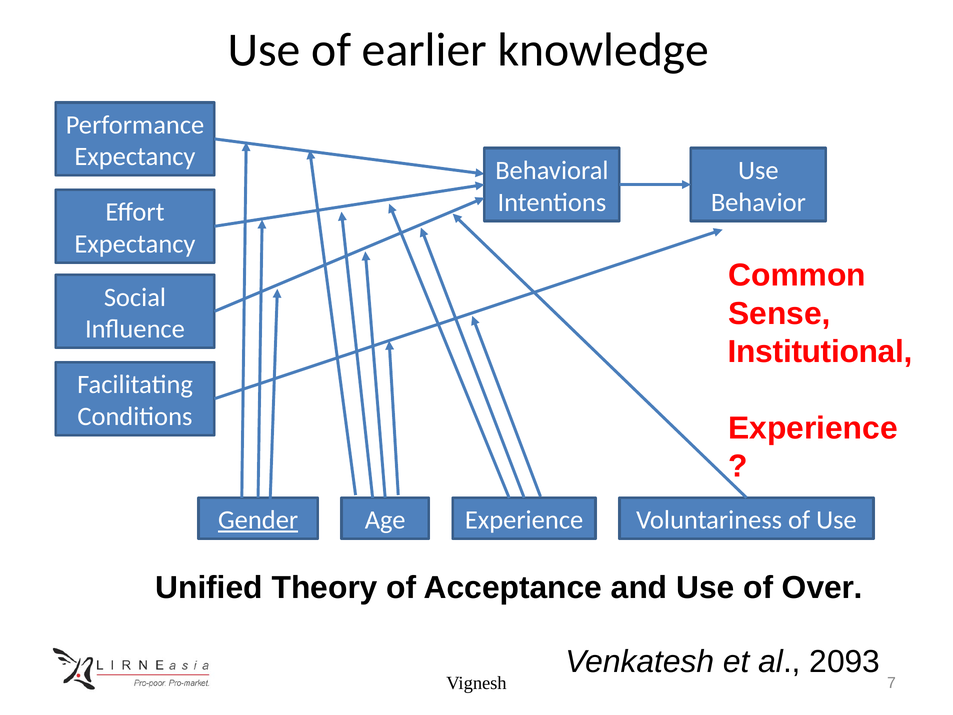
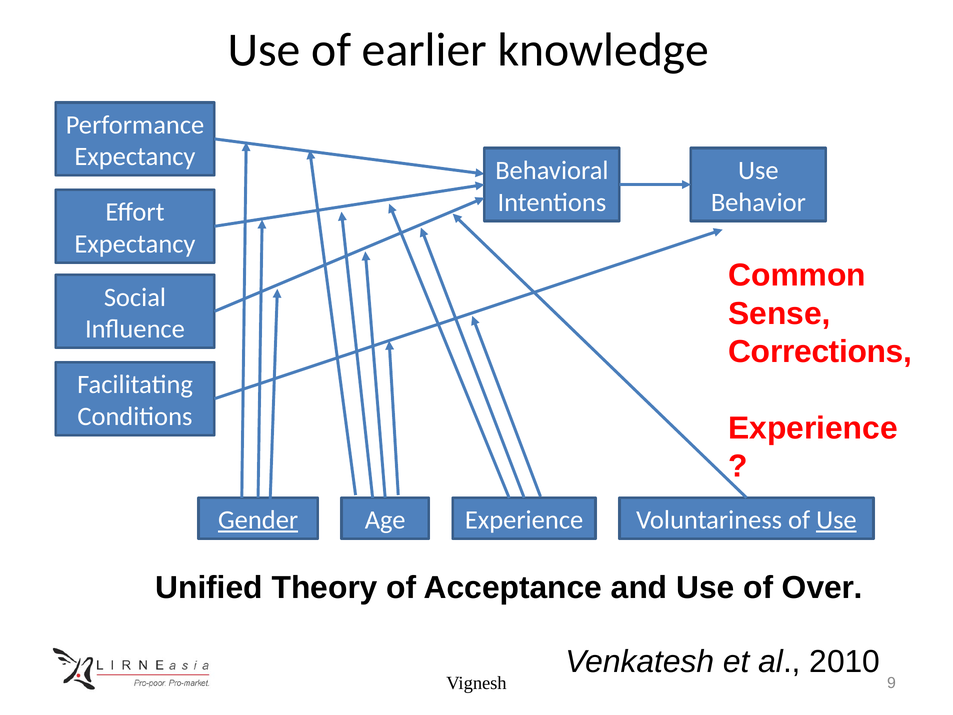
Institutional: Institutional -> Corrections (820, 352)
Use underline: none -> present (836, 520)
2093: 2093 -> 2010 (845, 662)
7: 7 -> 9 (891, 683)
